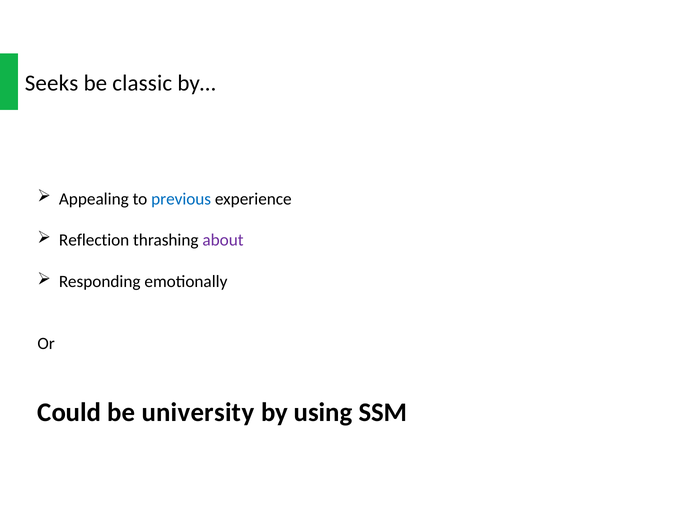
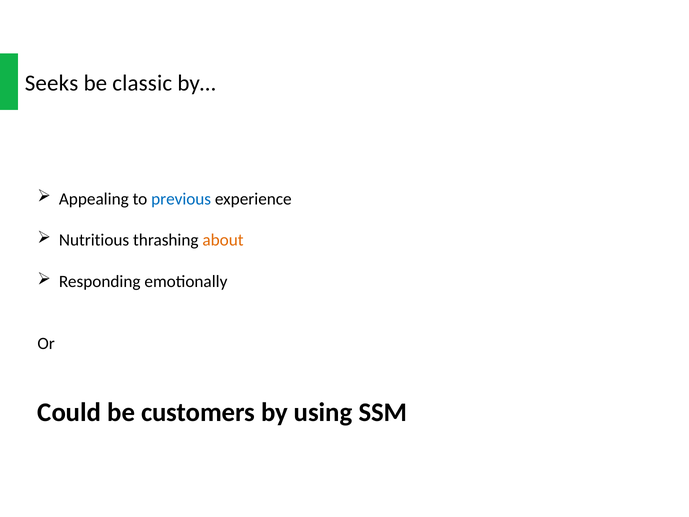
Reflection: Reflection -> Nutritious (94, 240)
about colour: purple -> orange (223, 240)
university: university -> customers (198, 412)
